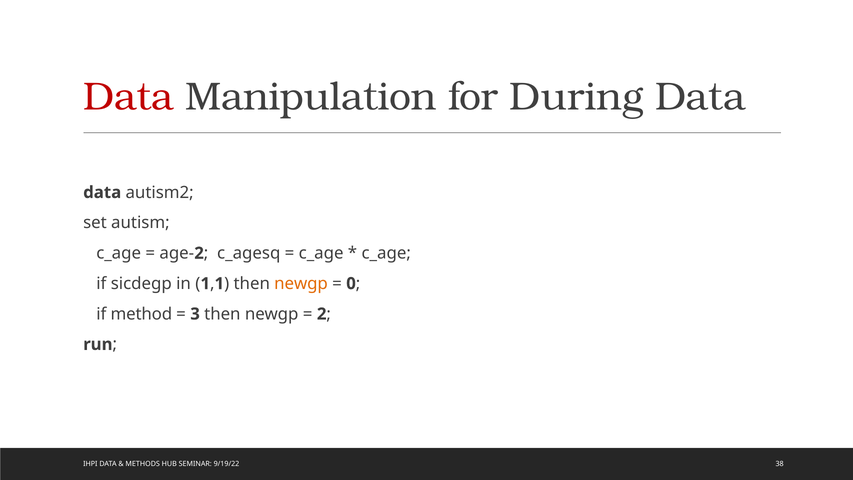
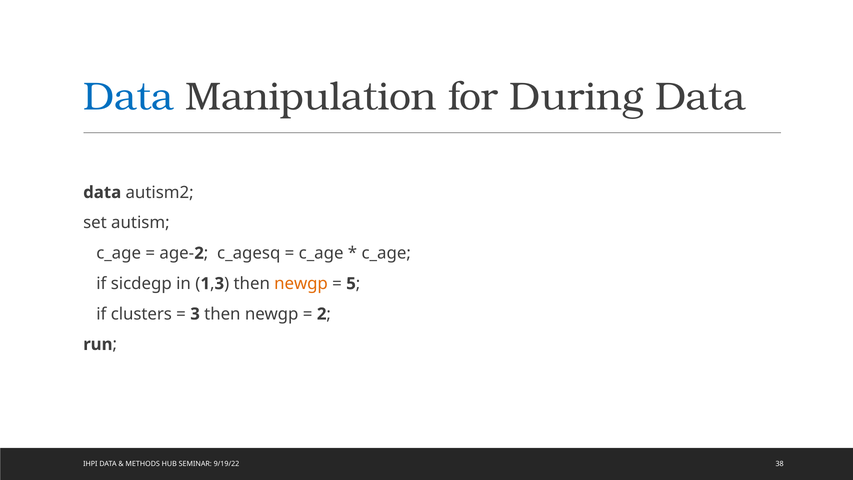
Data colour: red -> blue (129, 97)
1: 1 -> 3 (219, 283)
0: 0 -> 5 (351, 283)
method: method -> clusters (141, 314)
